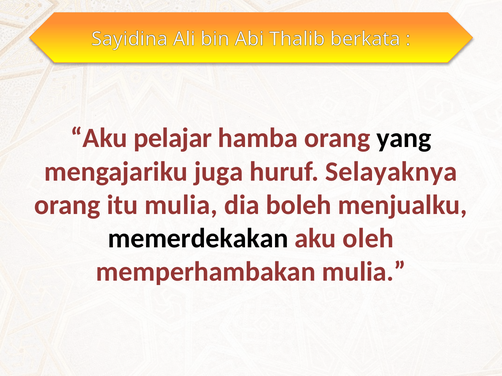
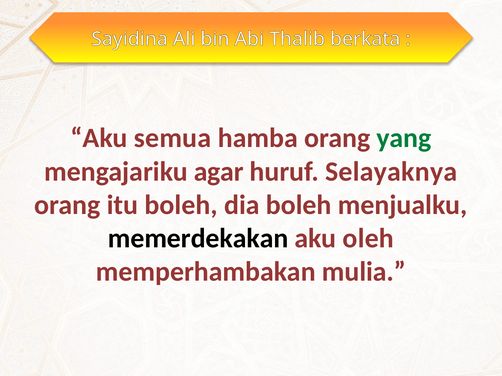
pelajar: pelajar -> semua (172, 138)
yang colour: black -> green (404, 138)
juga: juga -> agar (219, 172)
itu mulia: mulia -> boleh (181, 205)
